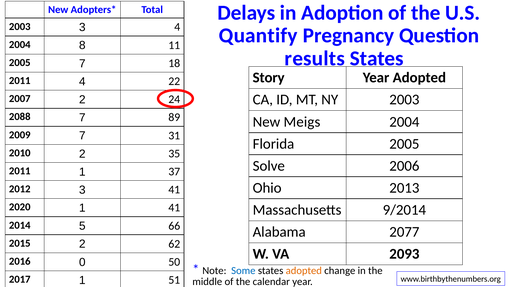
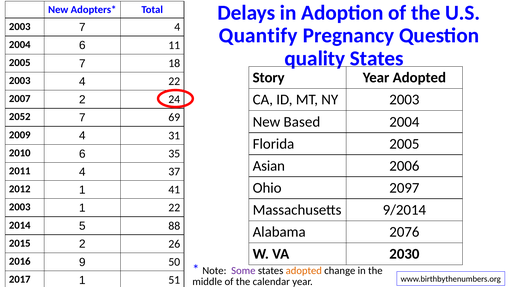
2003 3: 3 -> 7 (82, 27)
2004 8: 8 -> 6 (82, 45)
results: results -> quality (315, 59)
2011: 2011 -> 2003 (20, 81)
2088: 2088 -> 2052 (20, 117)
89: 89 -> 69 (174, 117)
Meigs: Meigs -> Based (302, 122)
2009 7: 7 -> 4 (82, 136)
2010 2: 2 -> 6 (82, 154)
Solve: Solve -> Asian (269, 166)
2011 1: 1 -> 4 (82, 172)
2013: 2013 -> 2097 (404, 188)
2012 3: 3 -> 1 (82, 190)
2020: 2020 -> 2003 (20, 207)
1 41: 41 -> 22 (174, 208)
66: 66 -> 88 (174, 226)
2077: 2077 -> 2076 (404, 232)
62: 62 -> 26 (174, 244)
2093: 2093 -> 2030 (404, 254)
0: 0 -> 9 (82, 262)
Some colour: blue -> purple (243, 271)
